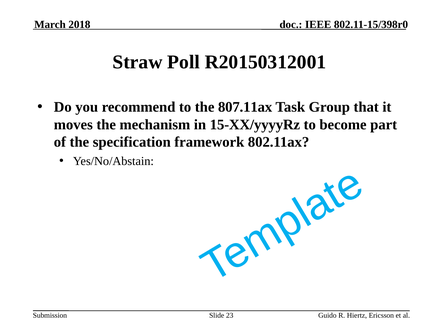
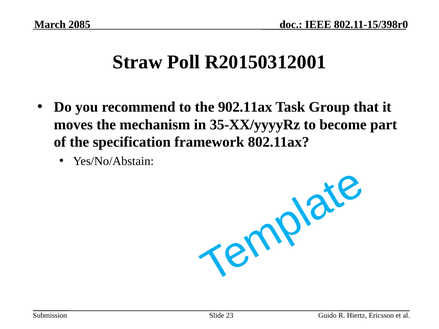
2018: 2018 -> 2085 (79, 24)
807.11ax: 807.11ax -> 902.11ax (245, 107)
15-XX/yyyyRz: 15-XX/yyyyRz -> 35-XX/yyyyRz (255, 125)
